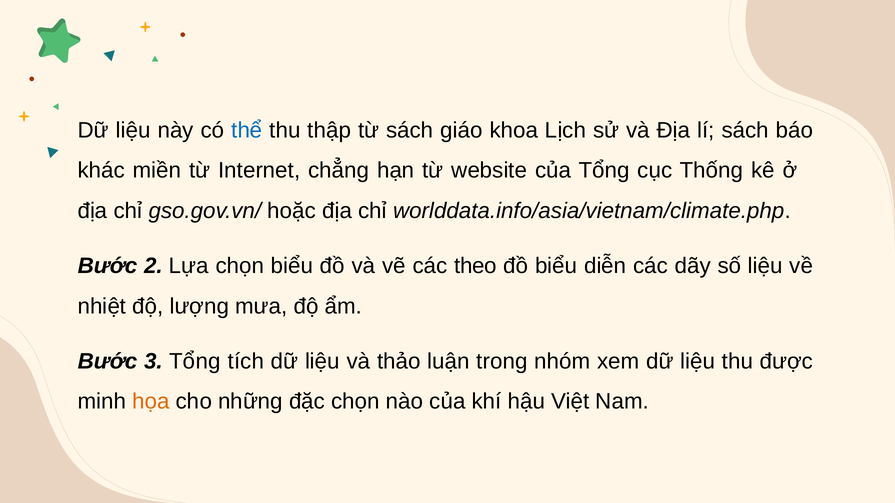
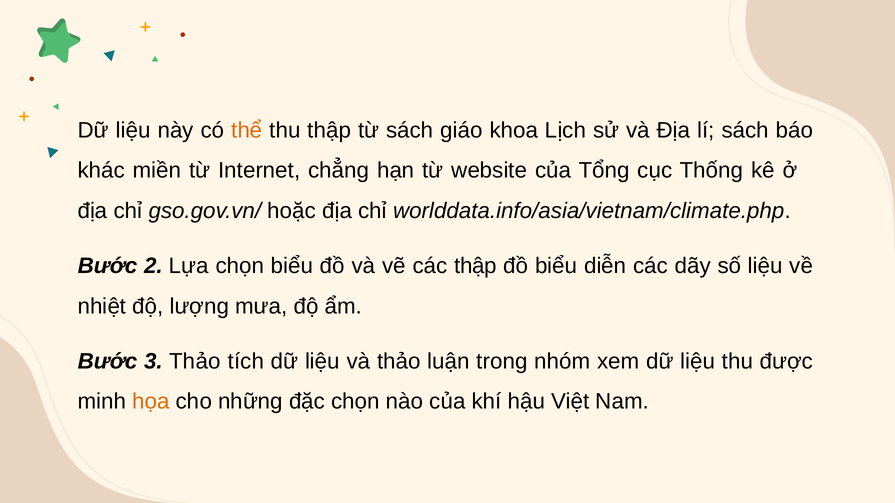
thể colour: blue -> orange (247, 130)
các theo: theo -> thập (475, 266)
3 Tổng: Tổng -> Thảo (195, 362)
